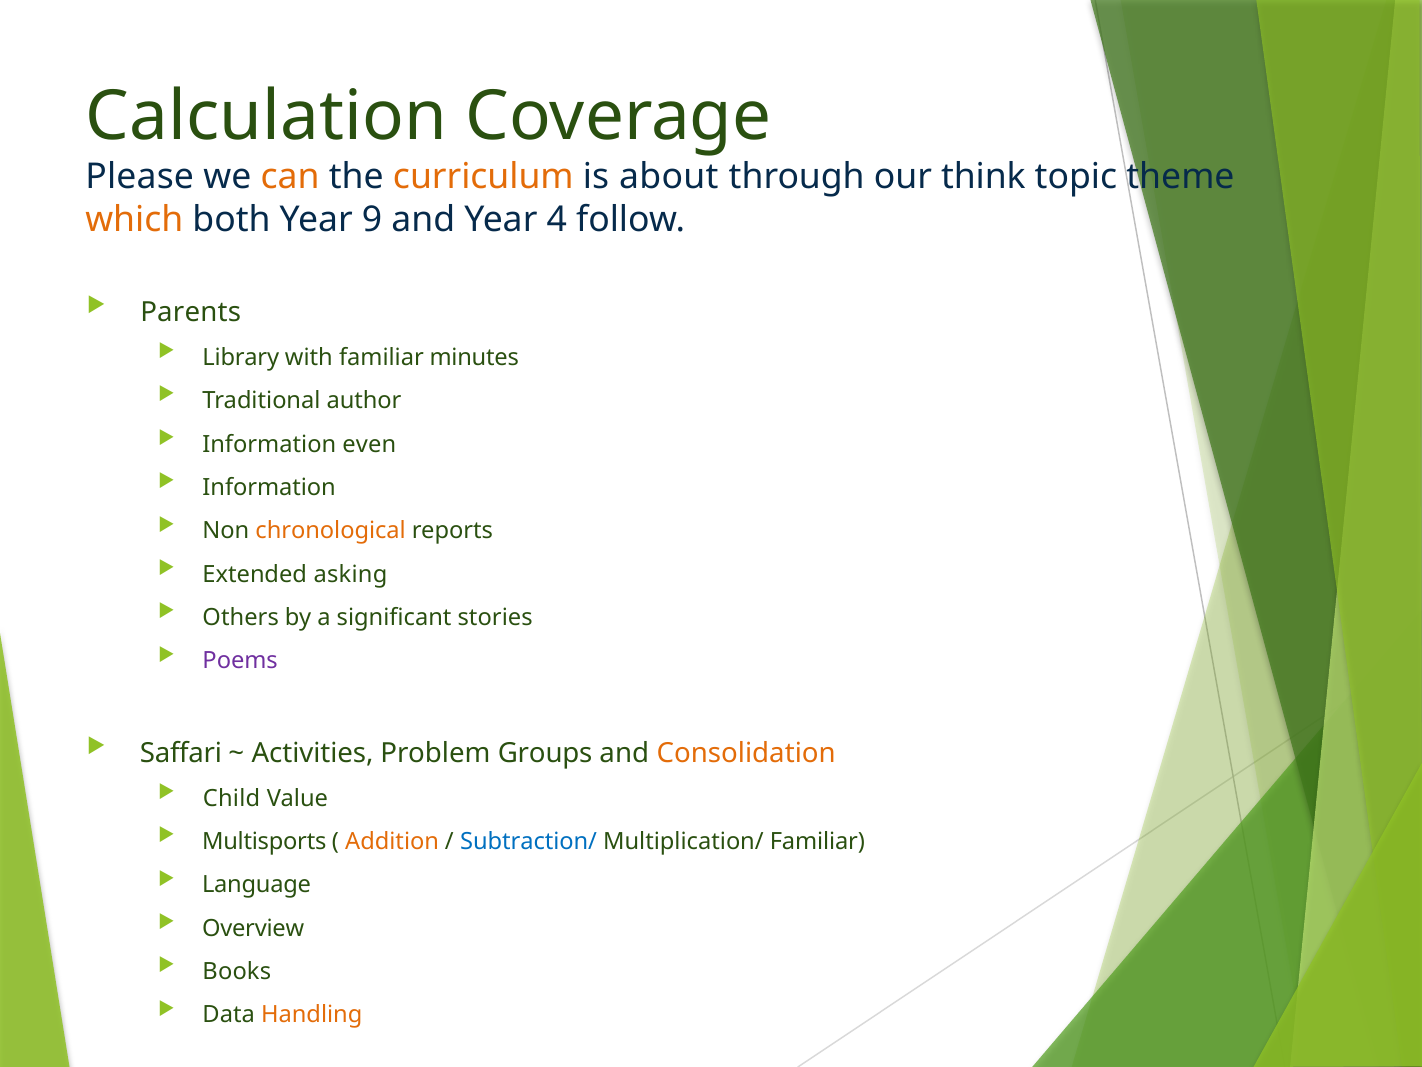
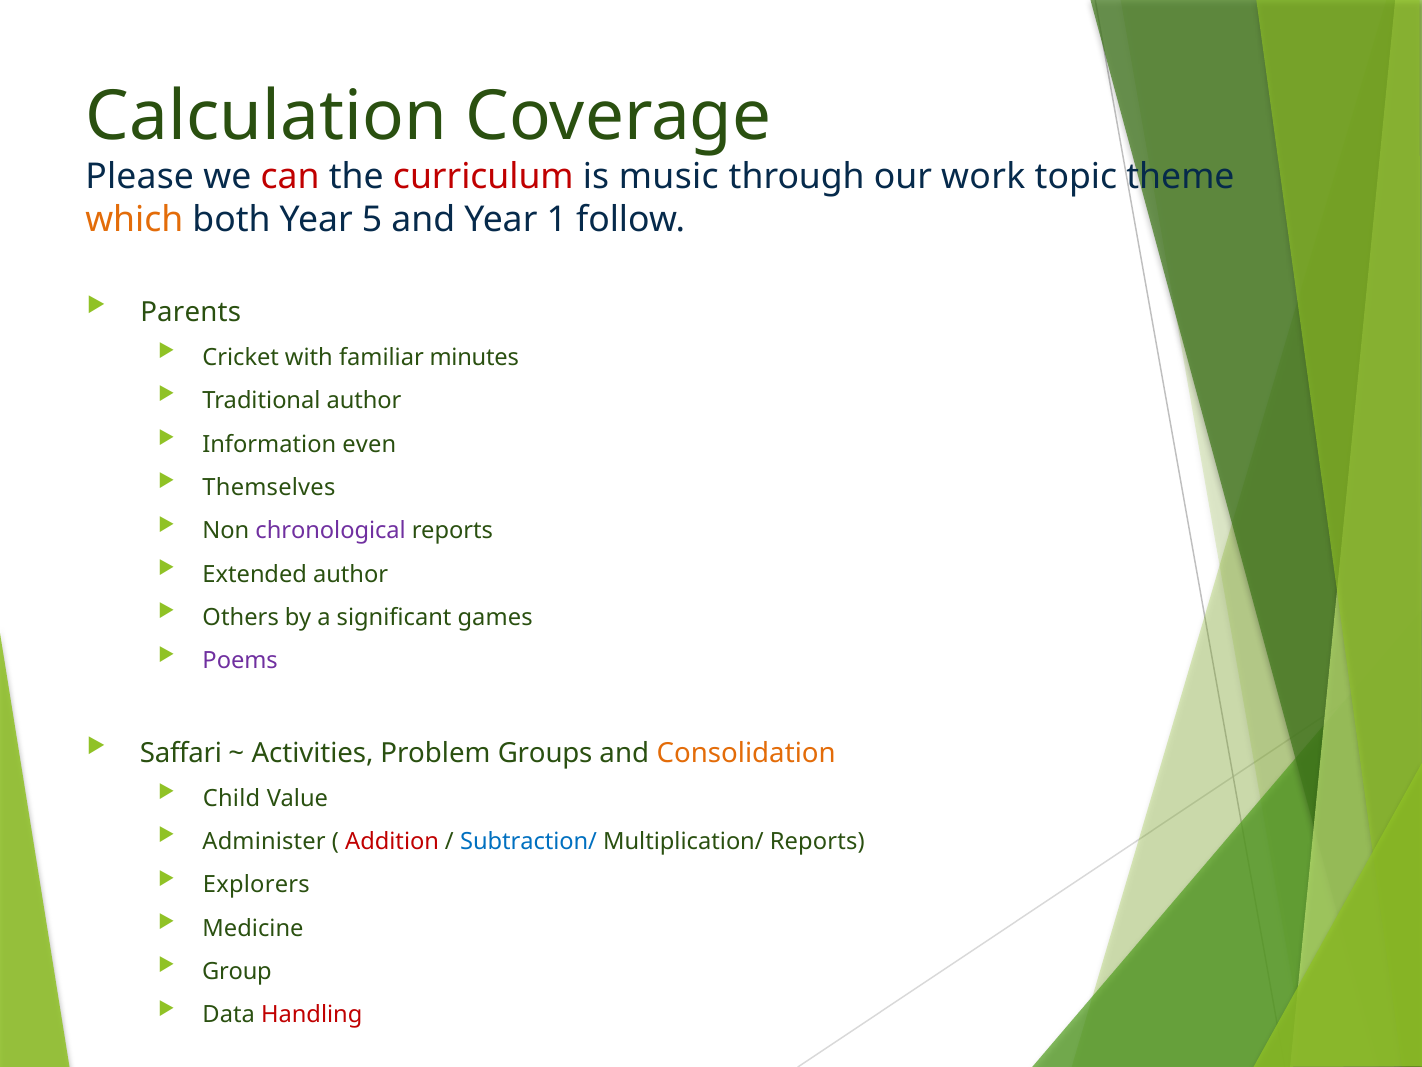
can colour: orange -> red (290, 177)
curriculum colour: orange -> red (483, 177)
about: about -> music (669, 177)
think: think -> work (983, 177)
9: 9 -> 5 (372, 219)
4: 4 -> 1 (557, 219)
Library: Library -> Cricket (241, 358)
Information: Information -> Themselves (269, 488)
chronological colour: orange -> purple (331, 531)
Extended asking: asking -> author (351, 574)
stories: stories -> games (495, 618)
Multisports: Multisports -> Administer (264, 841)
Addition colour: orange -> red (392, 841)
Multiplication/ Familiar: Familiar -> Reports (817, 841)
Language: Language -> Explorers (256, 885)
Overview: Overview -> Medicine (253, 928)
Books: Books -> Group (237, 971)
Handling colour: orange -> red (312, 1015)
